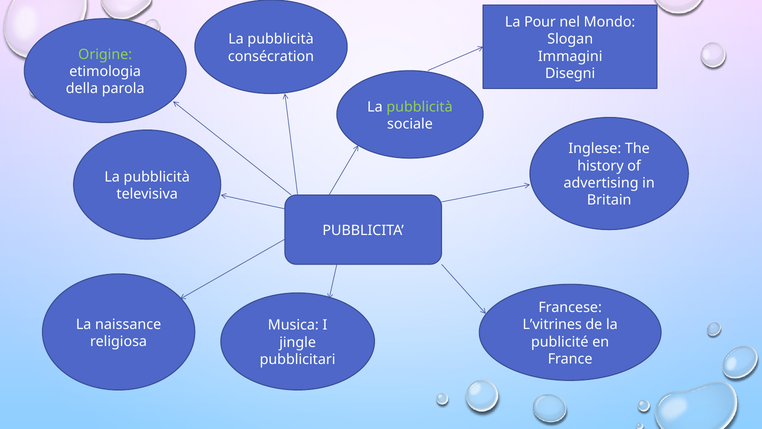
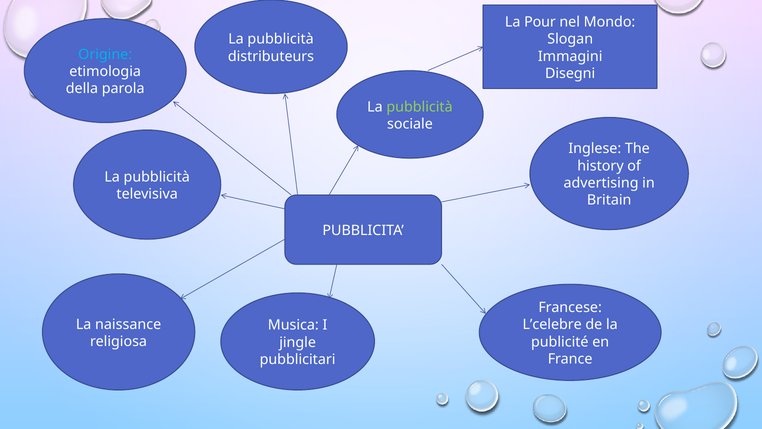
Origine colour: light green -> light blue (105, 54)
consécration: consécration -> distributeurs (271, 56)
L’vitrines: L’vitrines -> L’celebre (552, 324)
